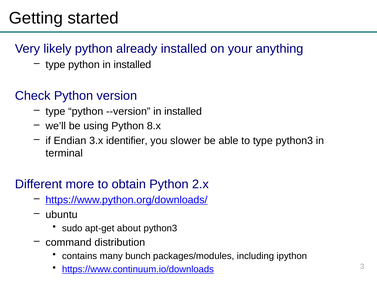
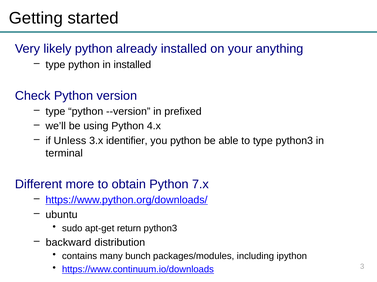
--version in installed: installed -> prefixed (183, 112)
8.x: 8.x -> 4.x (154, 126)
Endian: Endian -> Unless (70, 141)
you slower: slower -> python (186, 141)
2.x: 2.x -> 7.x (200, 185)
about: about -> return (129, 229)
command: command -> backward (68, 243)
